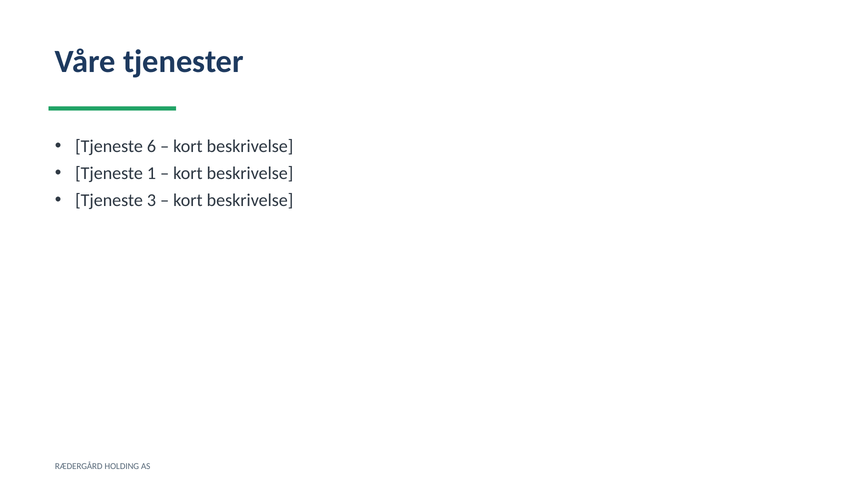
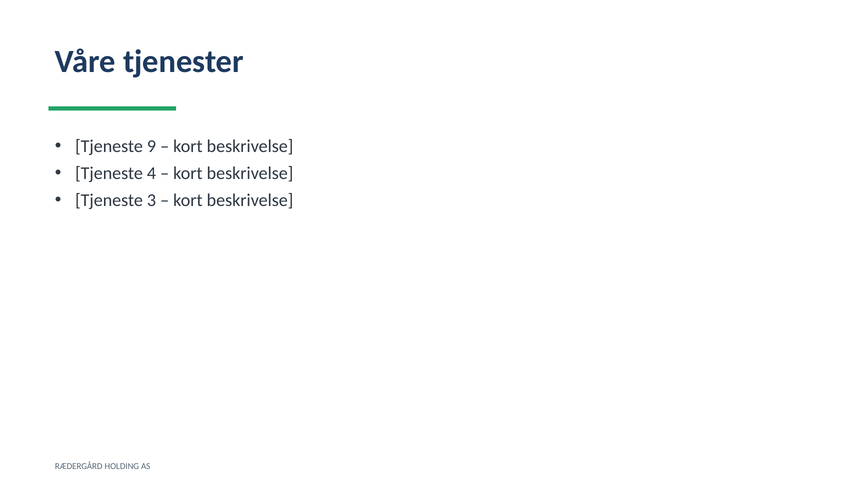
6: 6 -> 9 (151, 146)
1: 1 -> 4 (151, 173)
